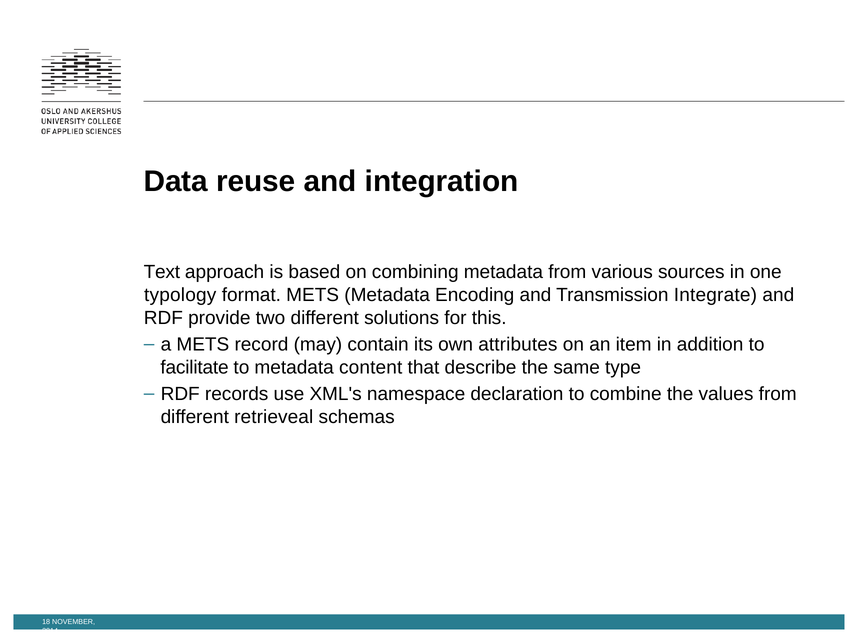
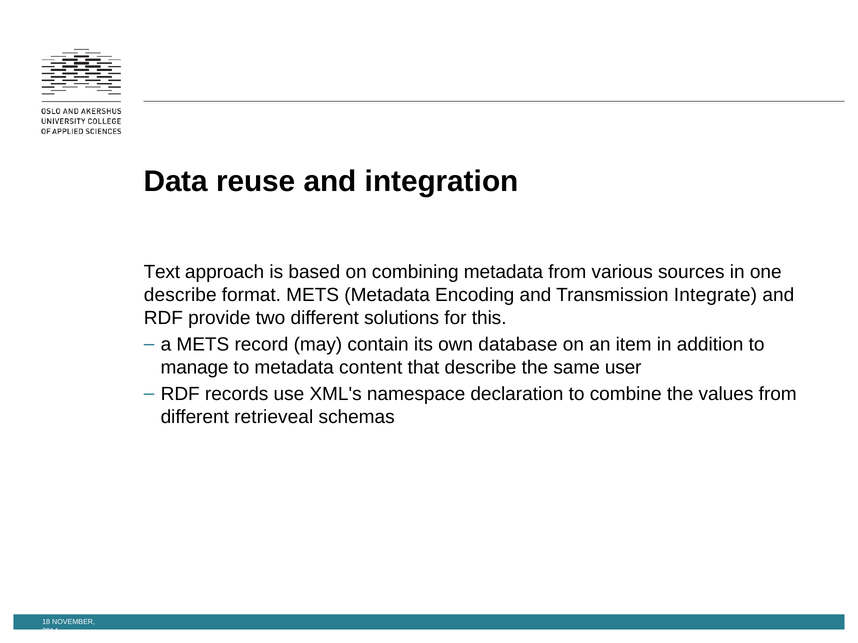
typology: typology -> describe (180, 295)
attributes: attributes -> database (518, 345)
facilitate: facilitate -> manage (195, 368)
type: type -> user (623, 368)
